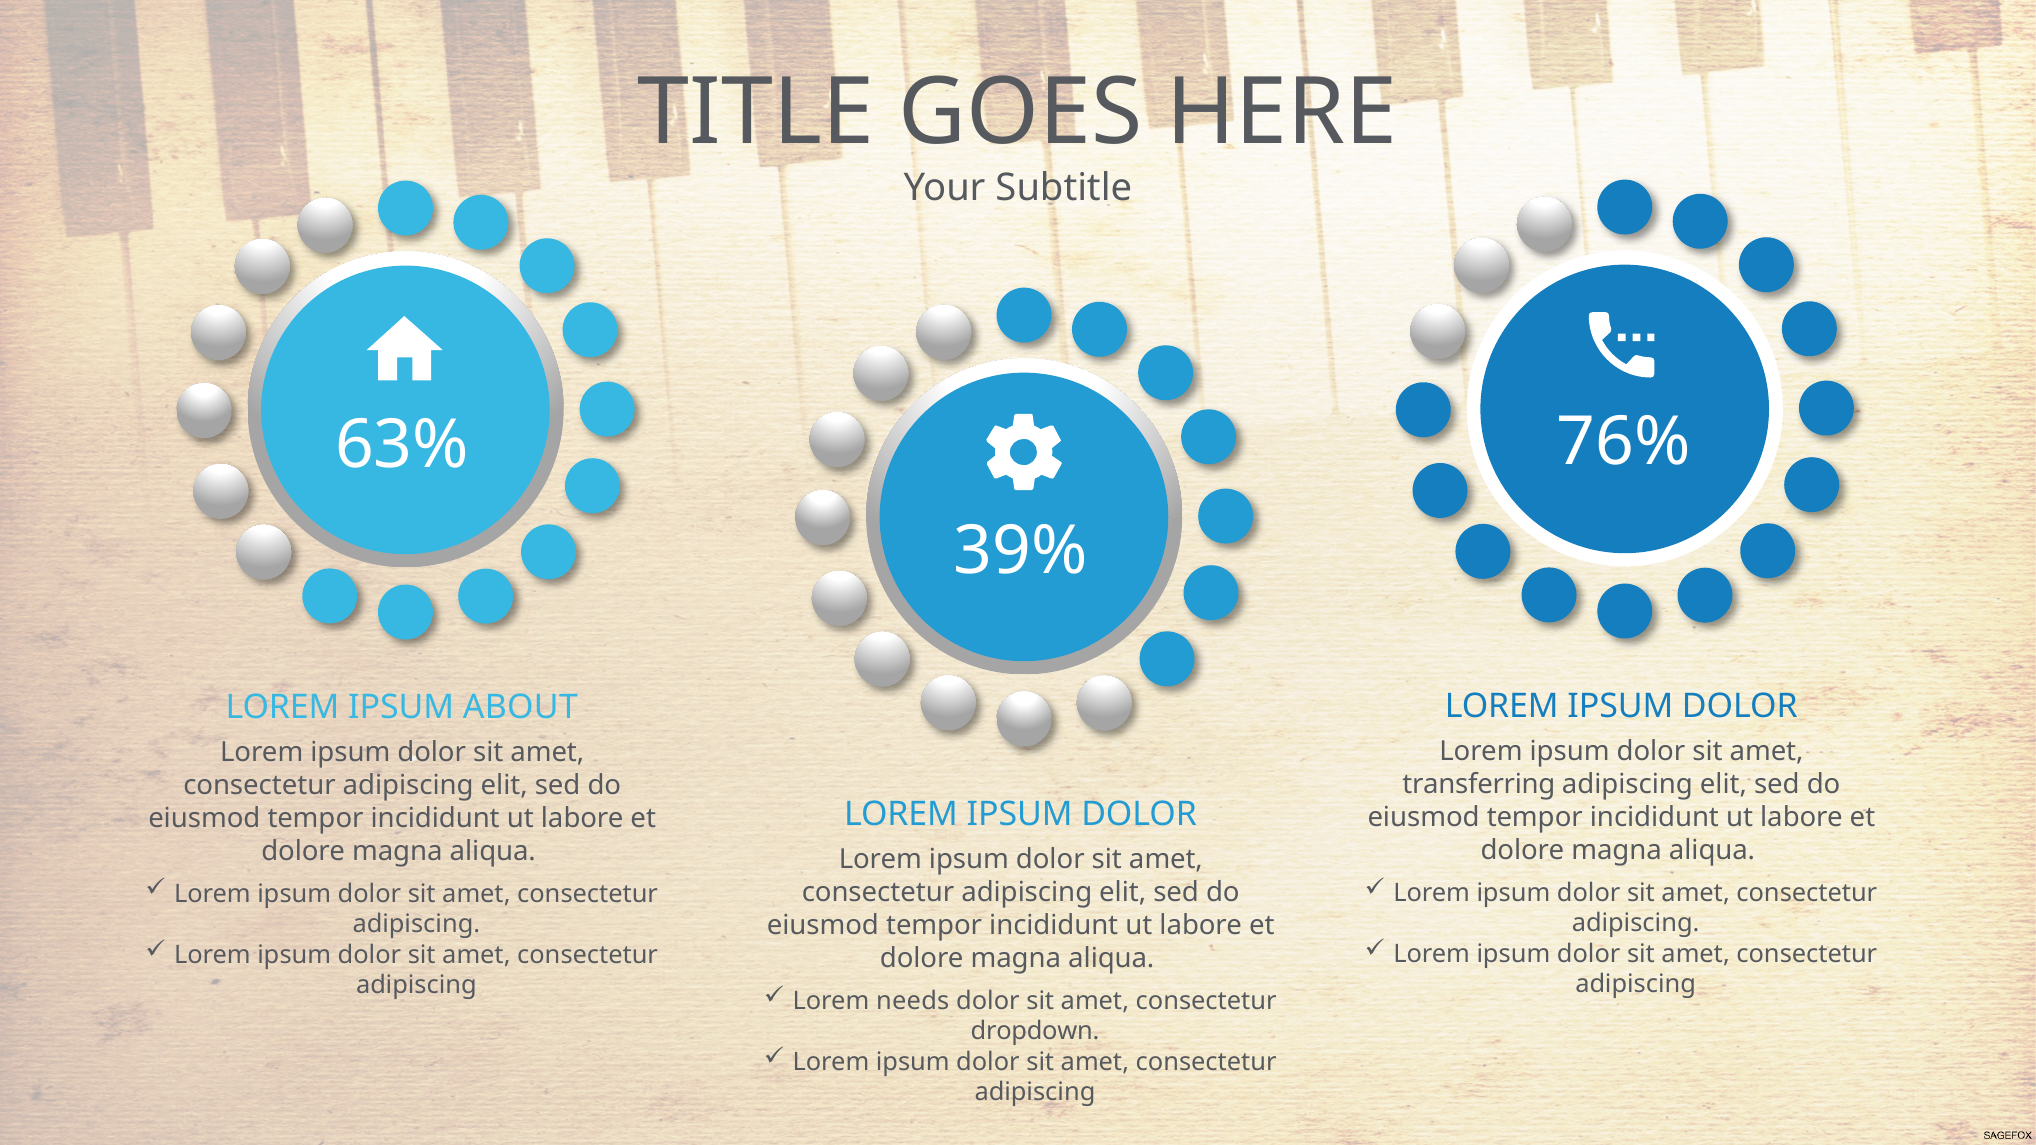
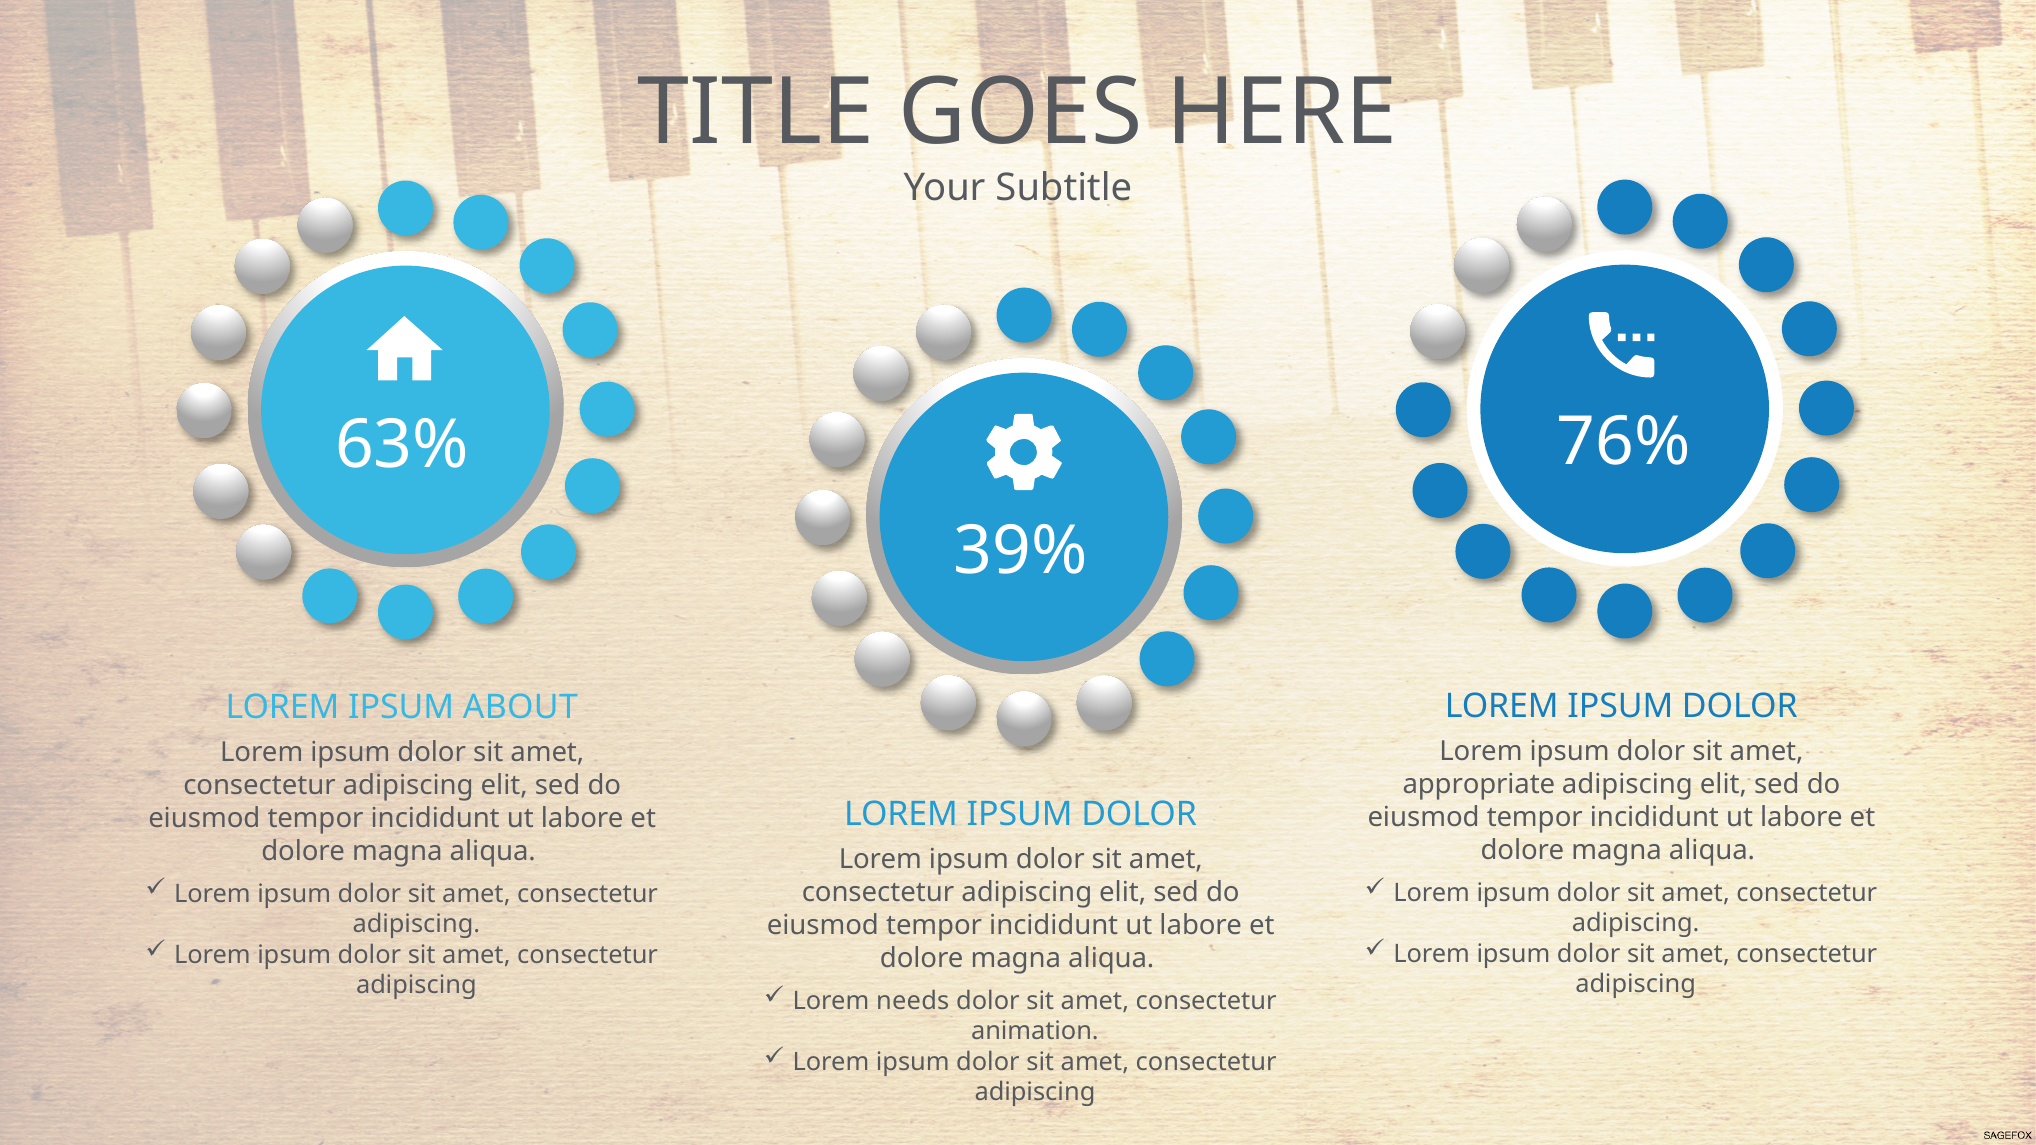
transferring: transferring -> appropriate (1479, 785)
dropdown: dropdown -> animation (1035, 1031)
